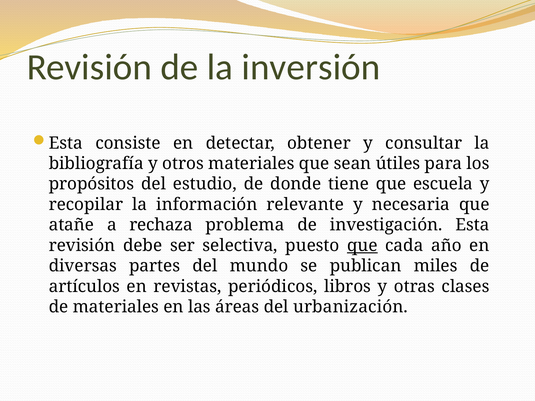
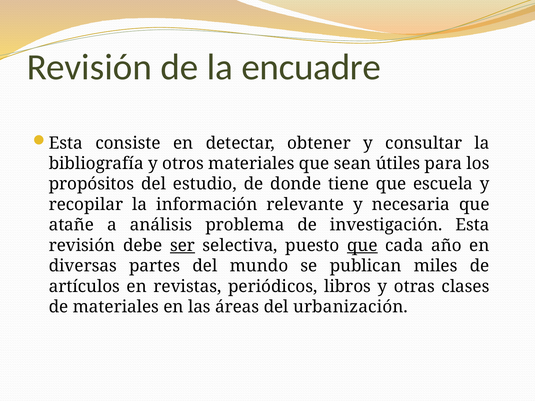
inversión: inversión -> encuadre (311, 67)
rechaza: rechaza -> análisis (161, 225)
ser underline: none -> present (182, 246)
